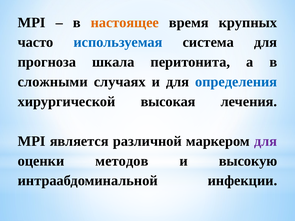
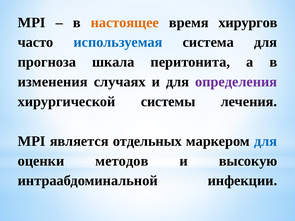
крупных: крупных -> хирургов (248, 23)
сложными: сложными -> изменения (53, 82)
определения colour: blue -> purple (236, 82)
высокая: высокая -> системы (168, 102)
различной: различной -> отдельных (147, 141)
для colour: purple -> blue (266, 141)
